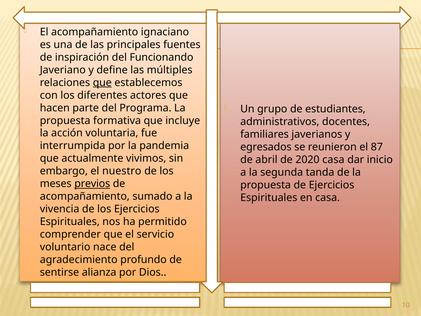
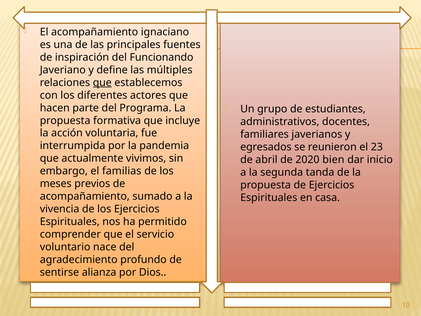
87: 87 -> 23 (377, 147)
2020 casa: casa -> bien (333, 160)
nuestro: nuestro -> familias (122, 171)
previos underline: present -> none (92, 184)
